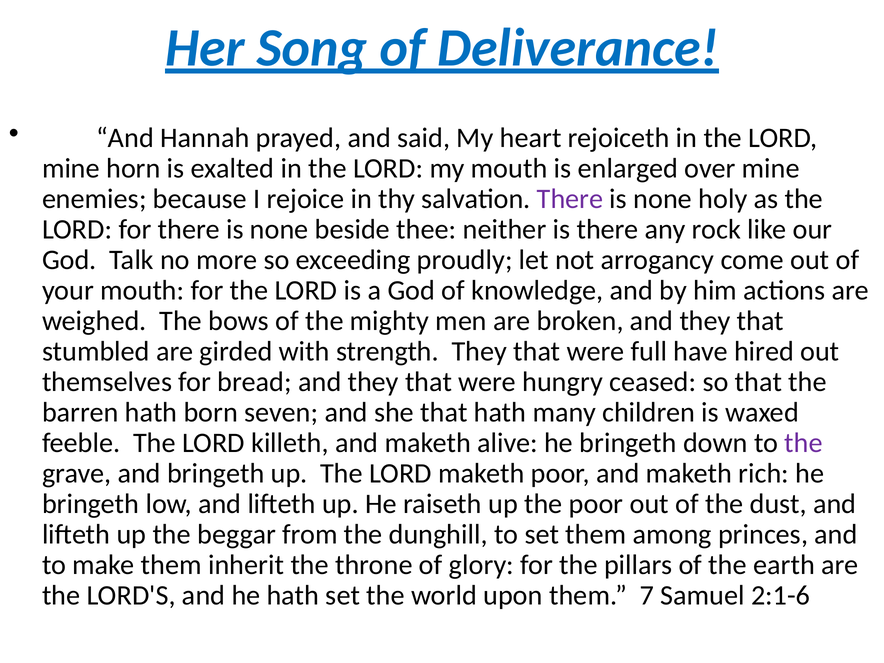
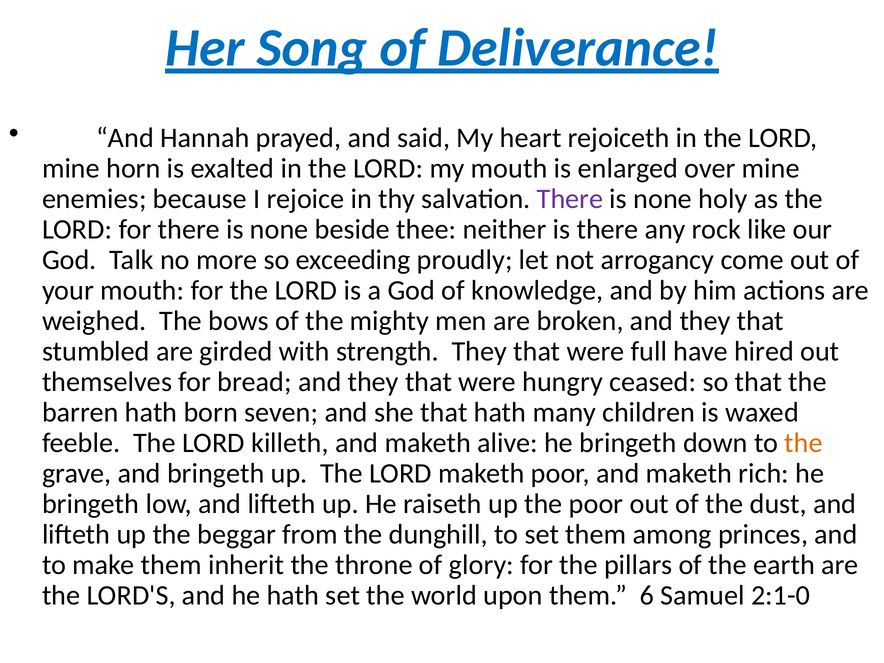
the colour: purple -> orange (804, 443)
7: 7 -> 6 (647, 595)
2:1-6: 2:1-6 -> 2:1-0 (781, 595)
